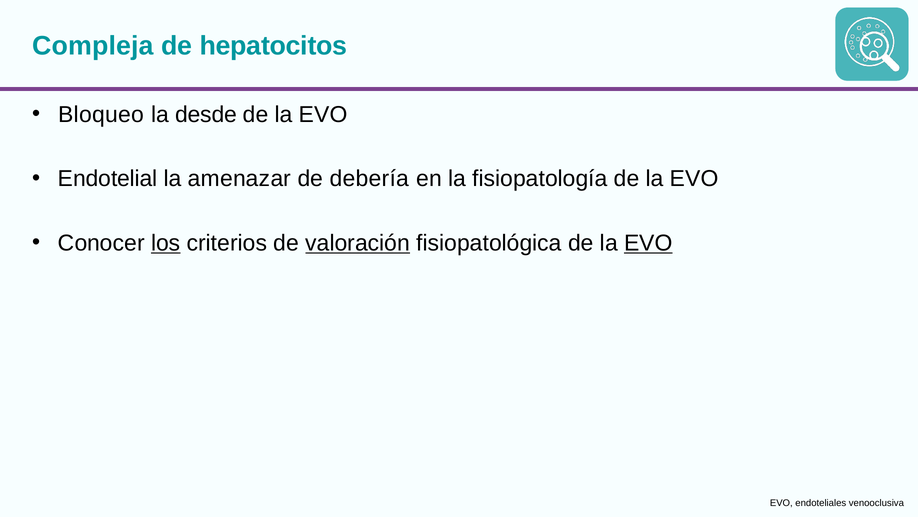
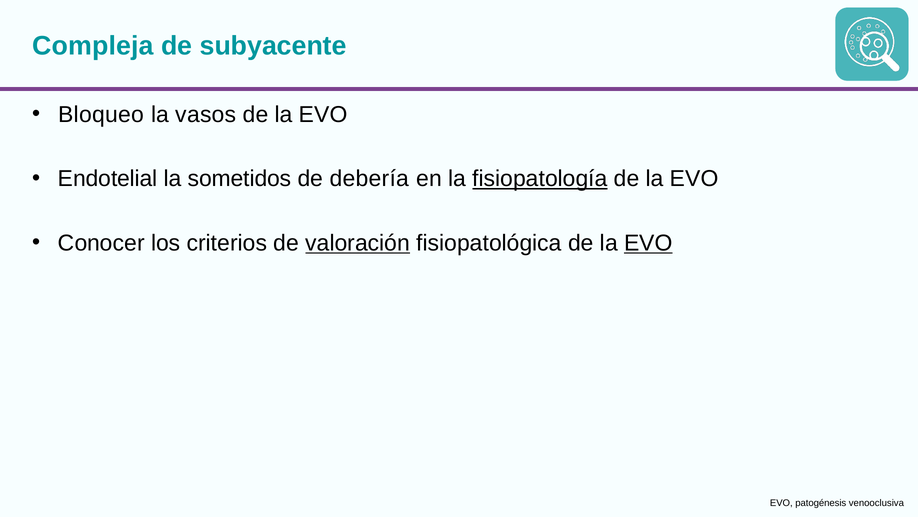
hepatocitos: hepatocitos -> subyacente (273, 46)
desde: desde -> vasos (206, 114)
amenazar: amenazar -> sometidos (240, 179)
fisiopatología underline: none -> present (540, 179)
los underline: present -> none (166, 243)
endoteliales: endoteliales -> patogénesis (821, 502)
